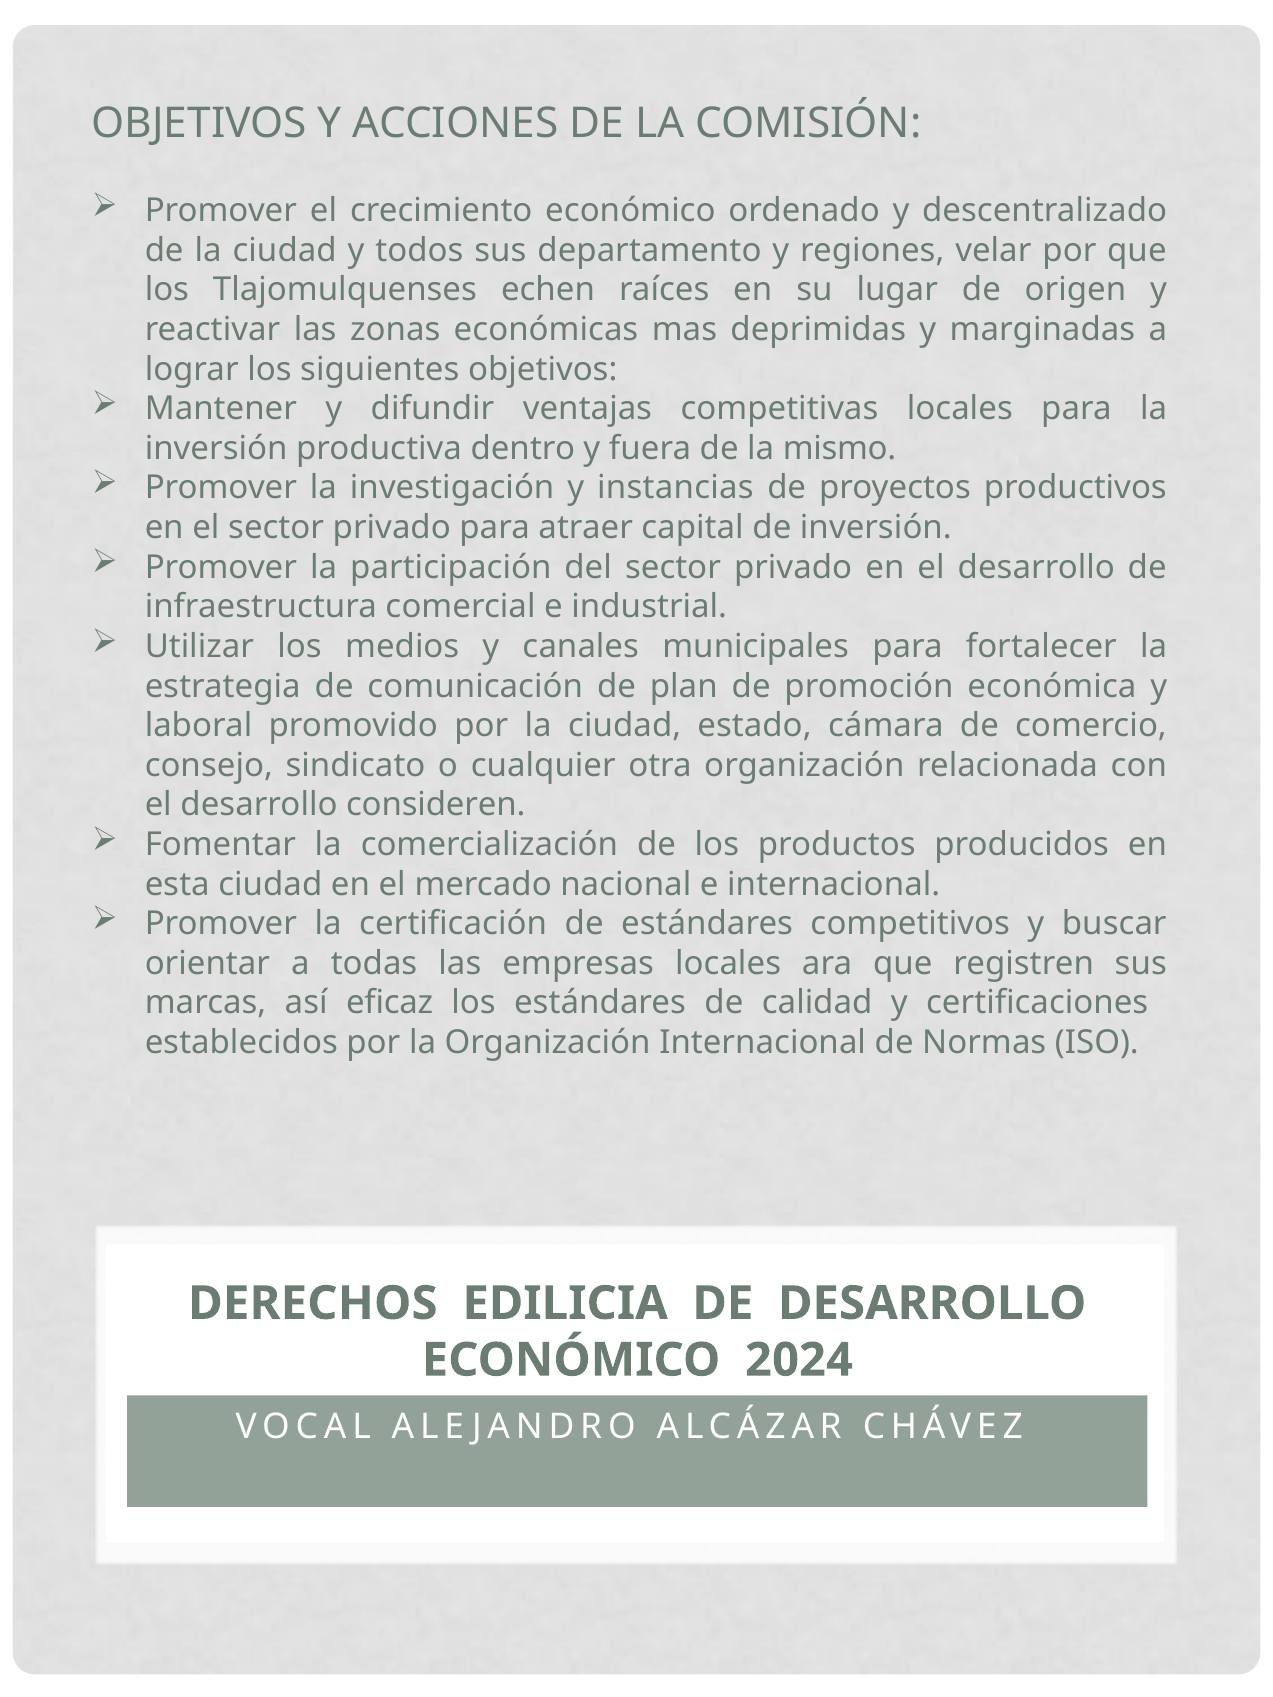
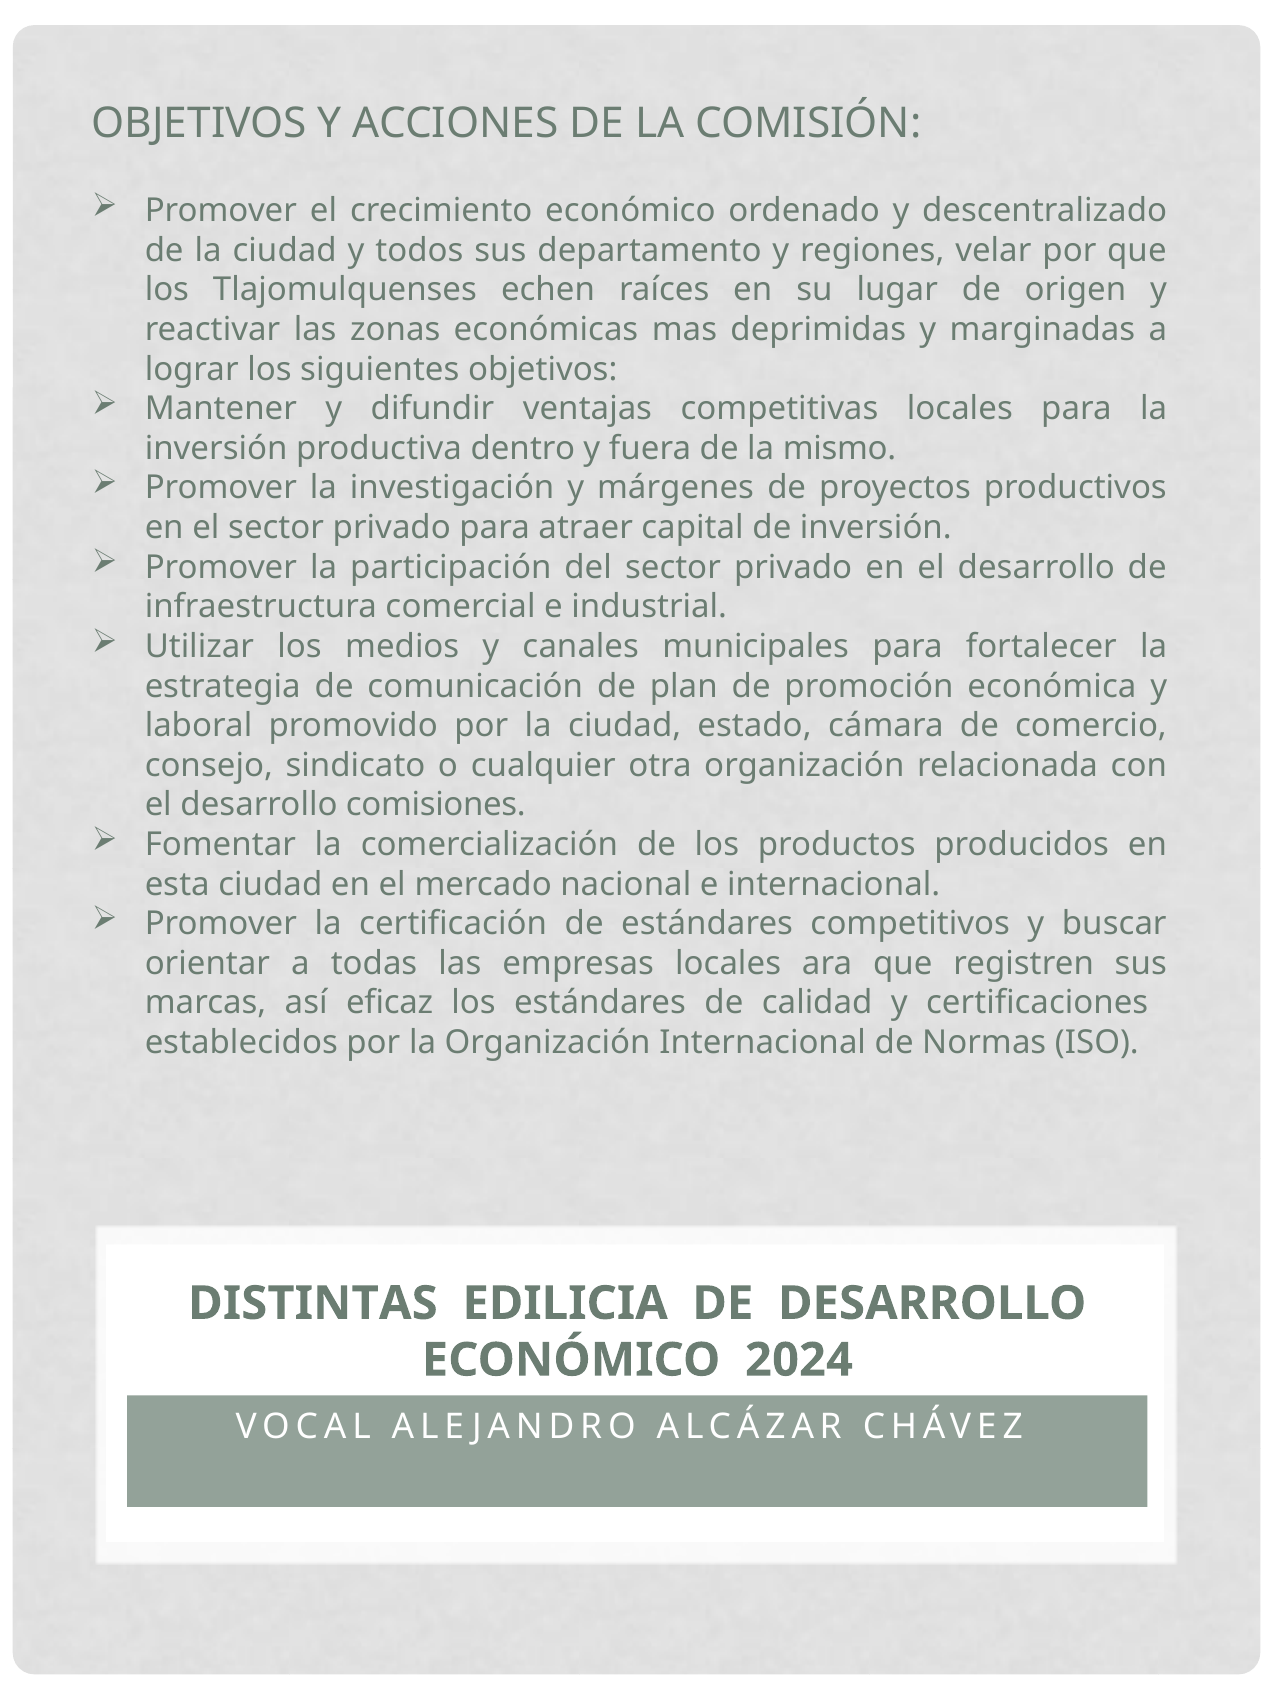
instancias: instancias -> márgenes (676, 488)
consideren: consideren -> comisiones (436, 805)
DERECHOS: DERECHOS -> DISTINTAS (313, 1304)
